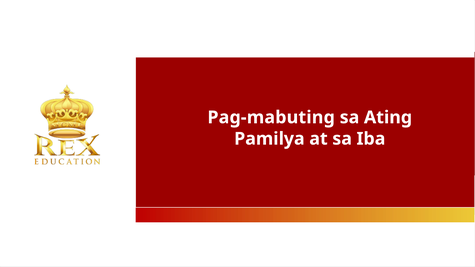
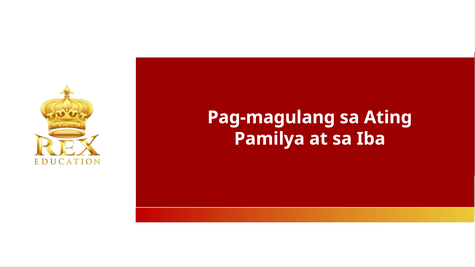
Pag-mabuting: Pag-mabuting -> Pag-magulang (271, 117)
